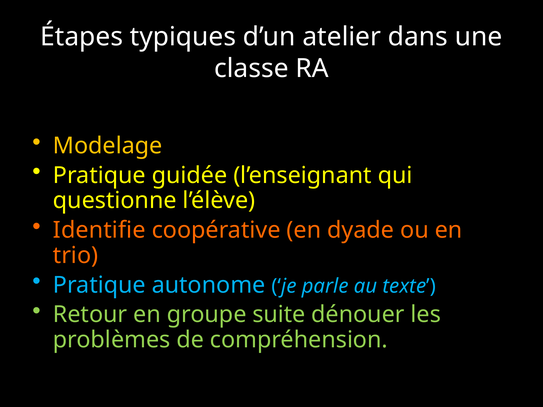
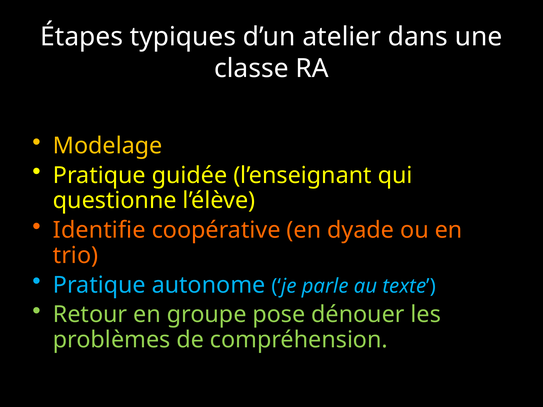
suite: suite -> pose (279, 315)
